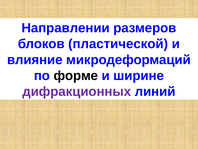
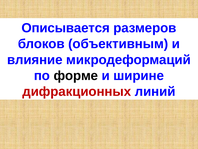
Направлении: Направлении -> Описывается (66, 28)
пластической: пластической -> объективным (118, 44)
дифракционных colour: purple -> red (77, 91)
